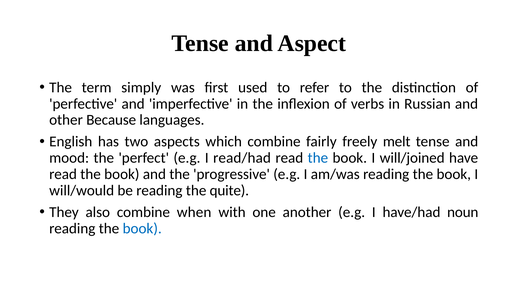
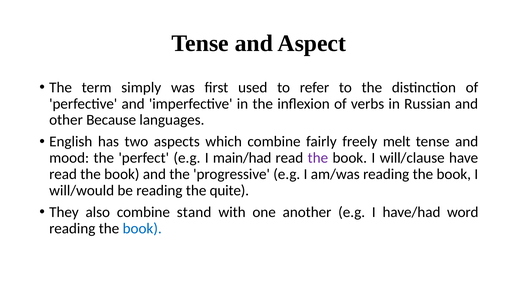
read/had: read/had -> main/had (242, 158)
the colour: blue -> purple (318, 158)
will/joined: will/joined -> will/clause (412, 158)
when: when -> stand (194, 212)
noun: noun -> word (463, 212)
